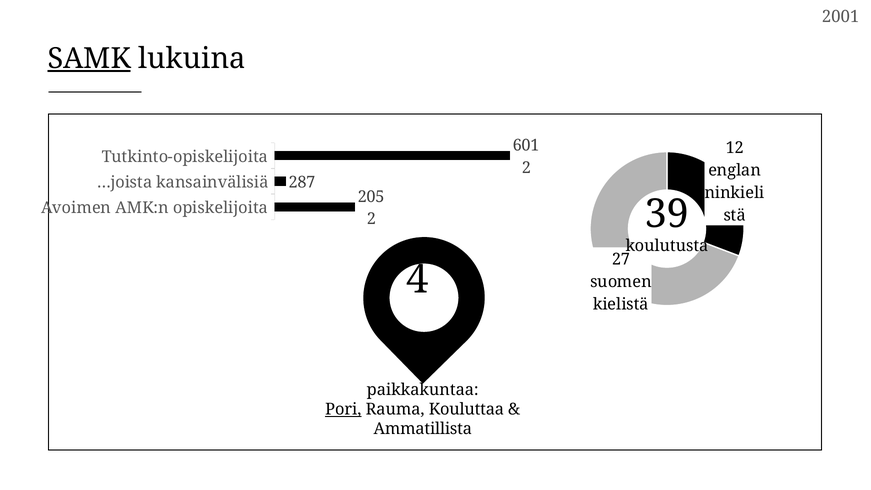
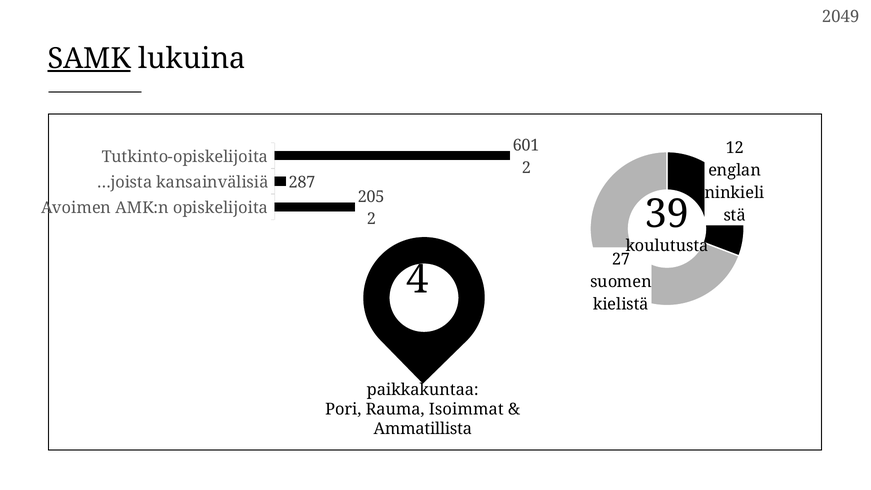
2001: 2001 -> 2049 (841, 17)
Pori underline: present -> none (343, 409)
Kouluttaa: Kouluttaa -> Isoimmat (466, 409)
